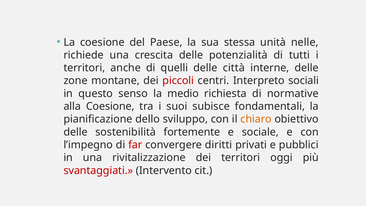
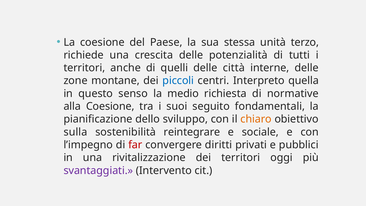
nelle: nelle -> terzo (305, 42)
piccoli colour: red -> blue (178, 81)
sociali: sociali -> quella (304, 81)
subisce: subisce -> seguito (211, 106)
delle: delle -> sulla (75, 132)
fortemente: fortemente -> reintegrare (192, 132)
svantaggiati colour: red -> purple (98, 170)
